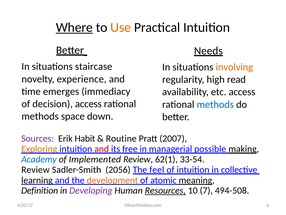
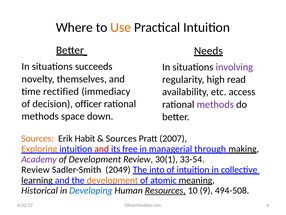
Where underline: present -> none (74, 27)
staircase: staircase -> succeeds (94, 66)
involving colour: orange -> purple (234, 67)
experience: experience -> themselves (82, 79)
emerges: emerges -> rectified (61, 91)
decision access: access -> officer (88, 104)
methods colour: blue -> purple (215, 104)
Sources colour: purple -> orange (38, 138)
Routine: Routine -> Sources (121, 138)
possible: possible -> through (210, 149)
Academy colour: blue -> purple (39, 159)
of Implemented: Implemented -> Development (95, 159)
62(1: 62(1 -> 30(1 (166, 159)
2056: 2056 -> 2049 (118, 169)
feel: feel -> into (157, 169)
Definition: Definition -> Historical (40, 190)
Developing colour: purple -> blue (91, 190)
7: 7 -> 9 (206, 190)
